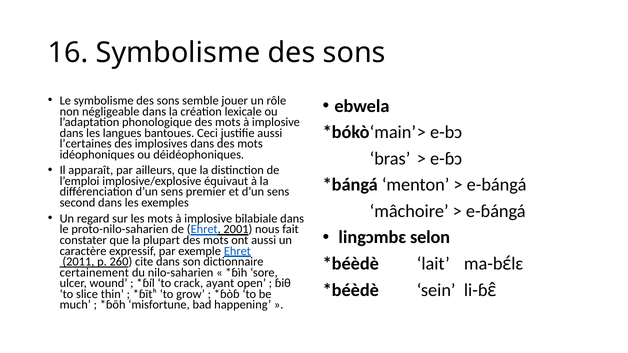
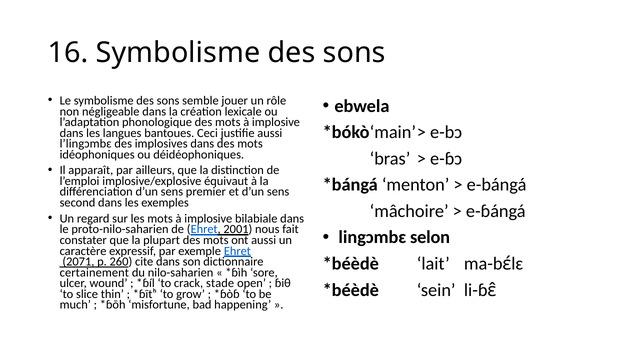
l’certaines: l’certaines -> l’lingɔmbɛ (86, 144)
2011: 2011 -> 2071 (78, 262)
ayant: ayant -> stade (220, 283)
